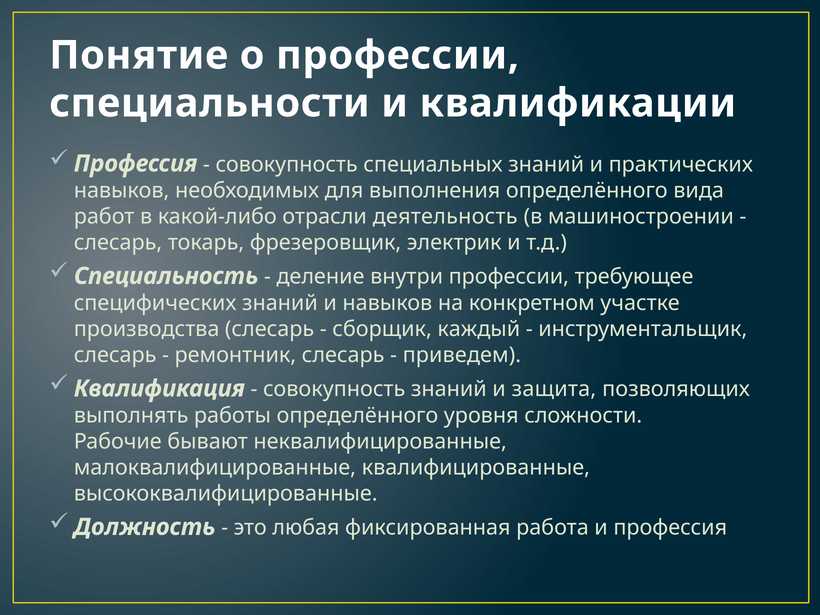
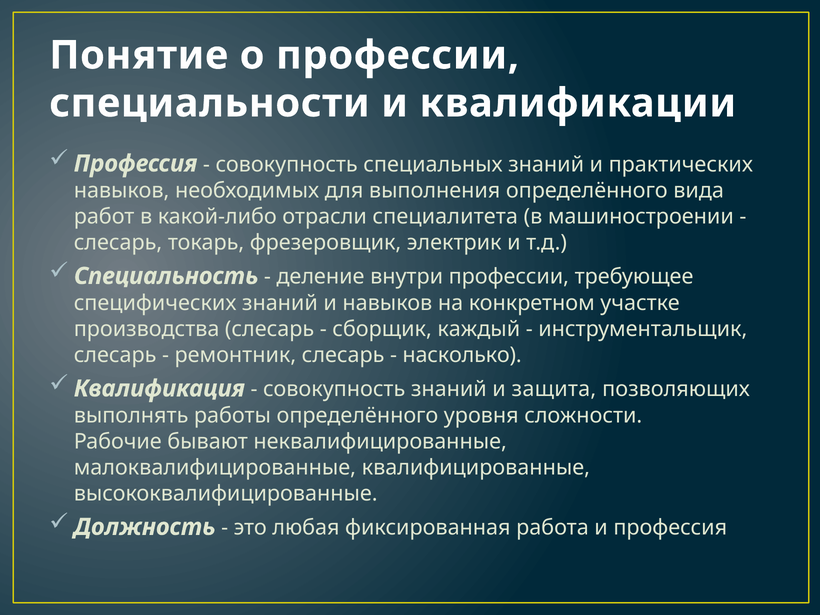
деятельность: деятельность -> специалитета (445, 217)
приведем: приведем -> насколько (462, 355)
